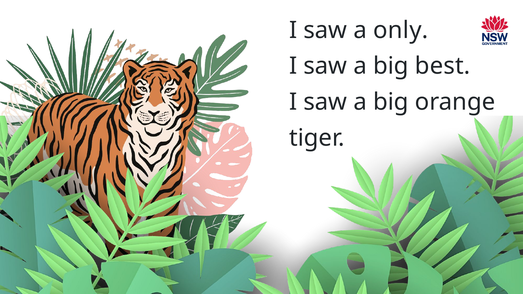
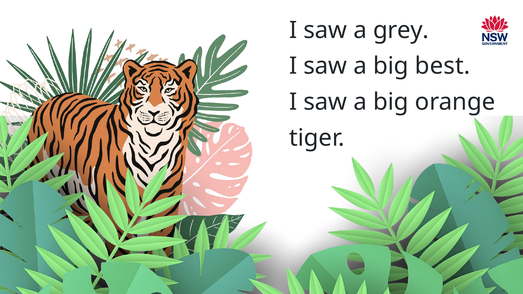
only: only -> grey (401, 30)
